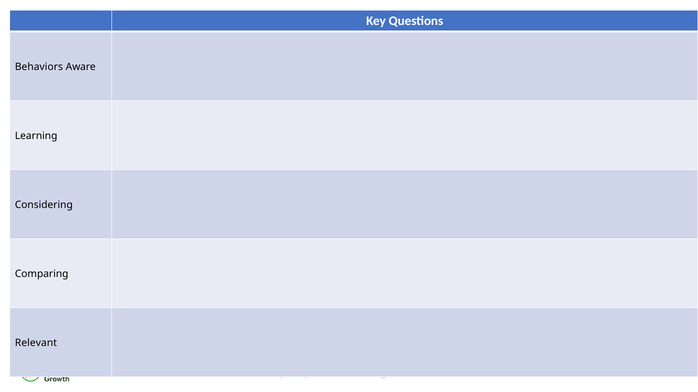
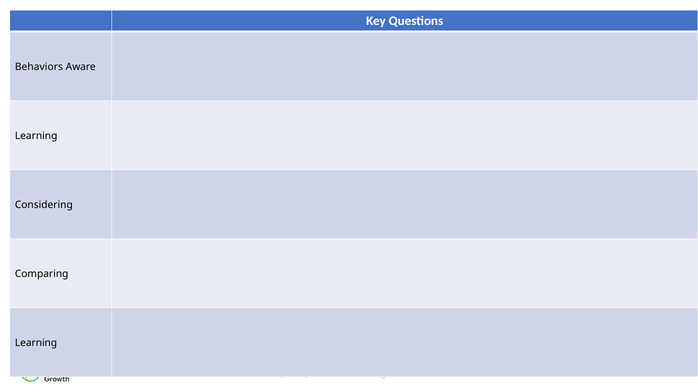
Relevant: Relevant -> Learning (36, 343)
